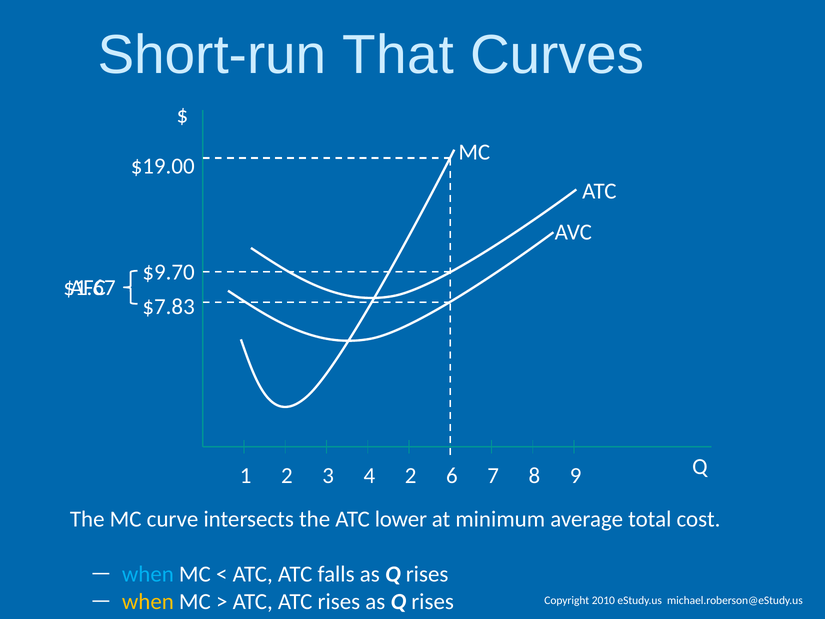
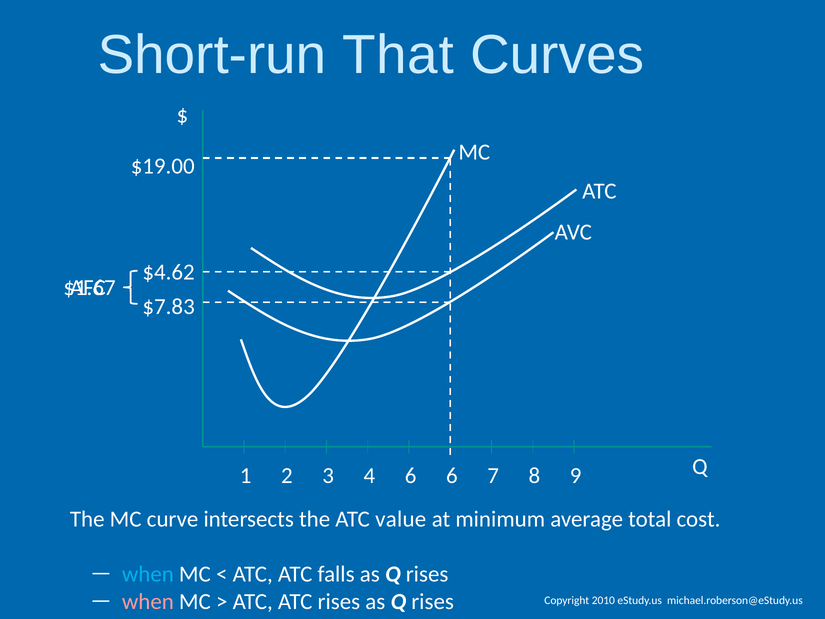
$9.70: $9.70 -> $4.62 (169, 272)
4 2: 2 -> 6 (411, 476)
lower: lower -> value (401, 519)
when colour: yellow -> pink (148, 602)
